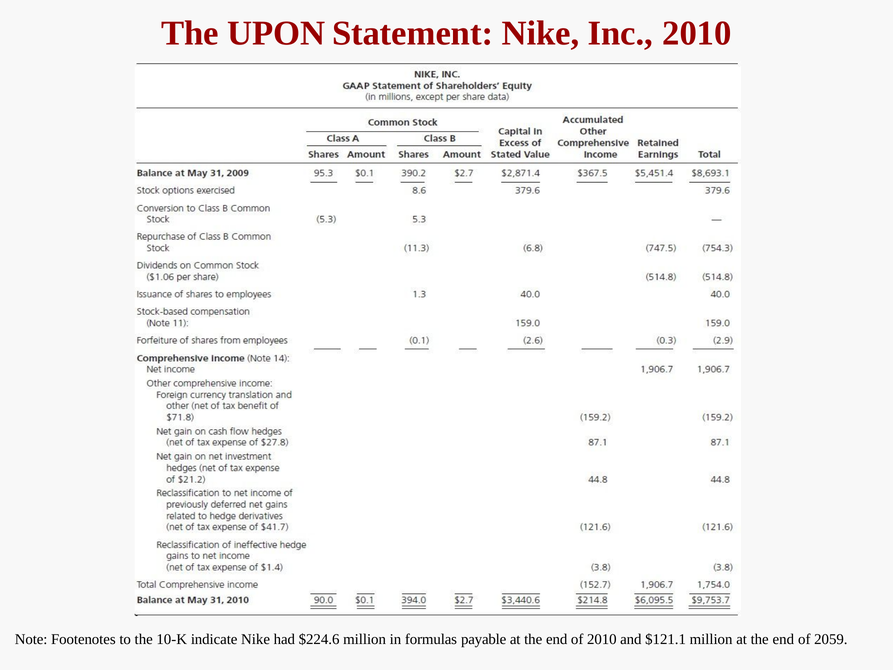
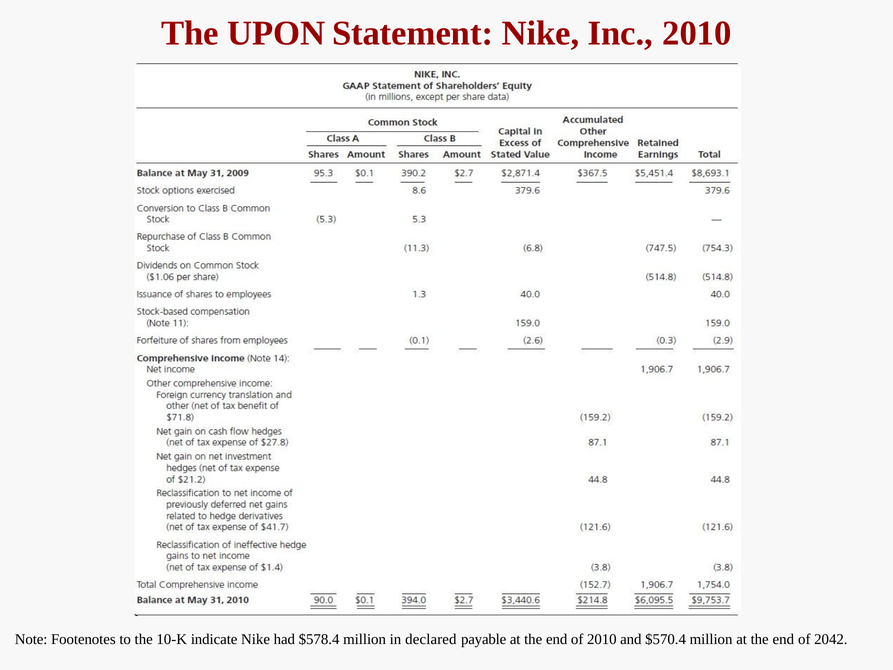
$224.6: $224.6 -> $578.4 (319, 639)
formulas: formulas -> declared (431, 639)
$121.1: $121.1 -> $570.4 (666, 639)
2059: 2059 -> 2042 (831, 639)
